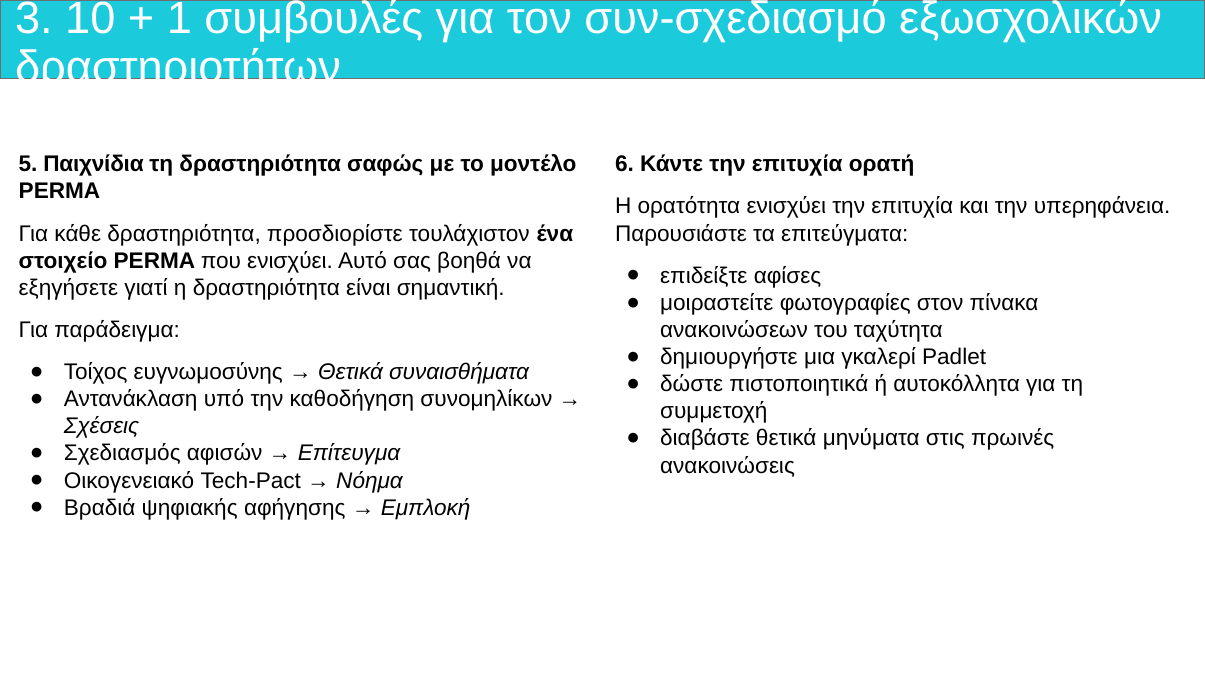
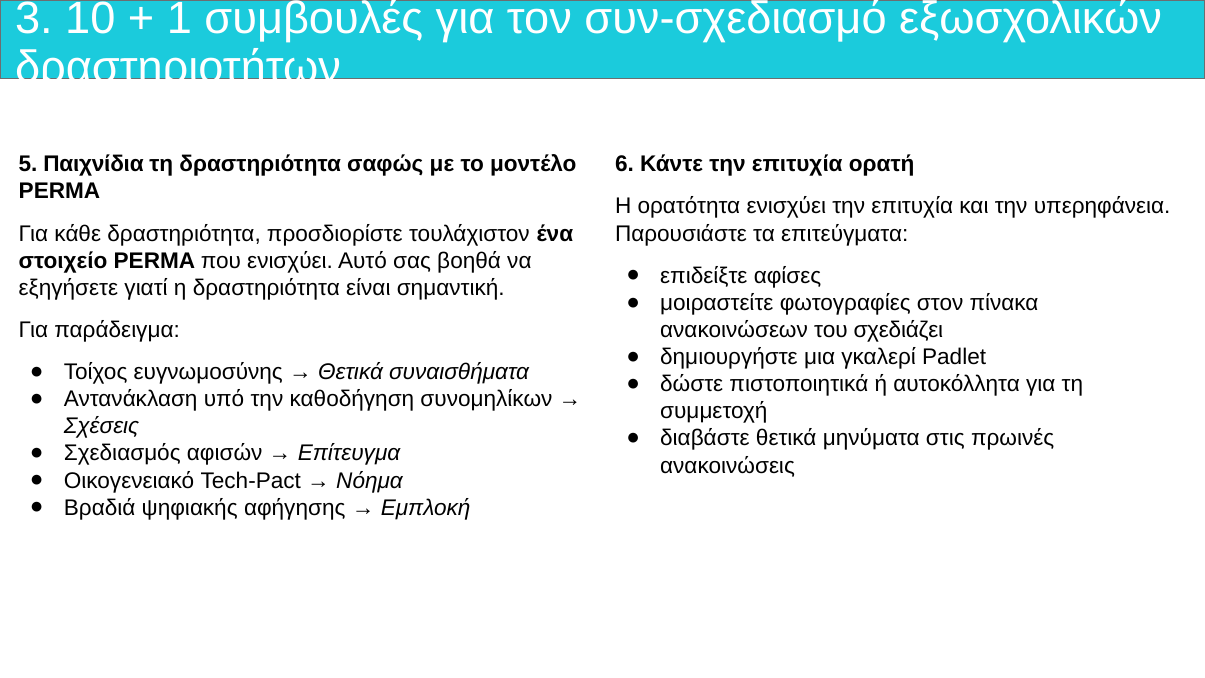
ταχύτητα: ταχύτητα -> σχεδιάζει (898, 330)
